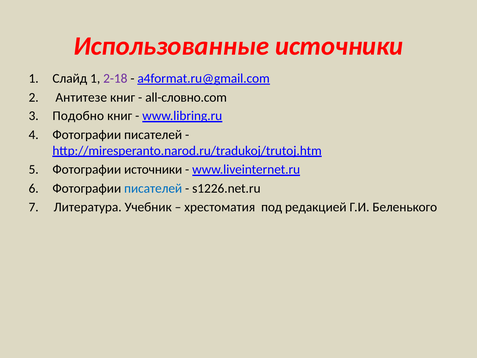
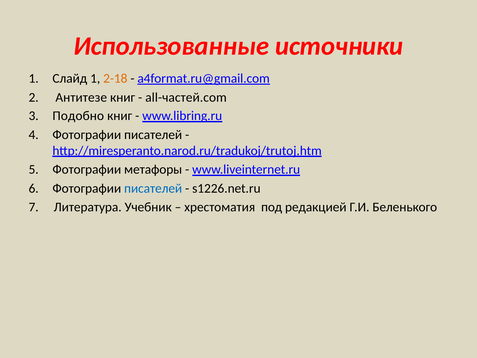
2-18 colour: purple -> orange (115, 78)
all-словно.com: all-словно.com -> all-частей.com (186, 97)
Фотографии источники: источники -> метафоры (153, 169)
